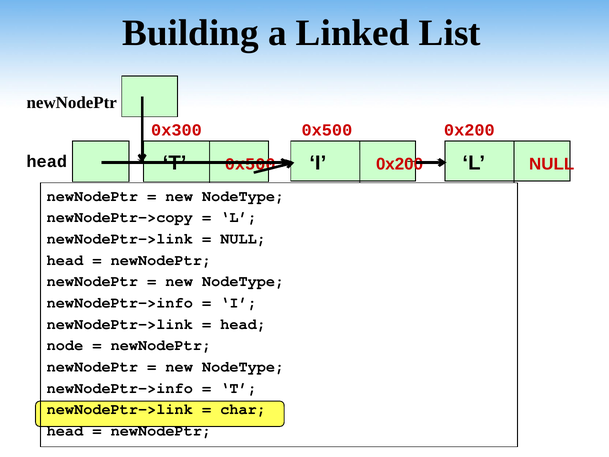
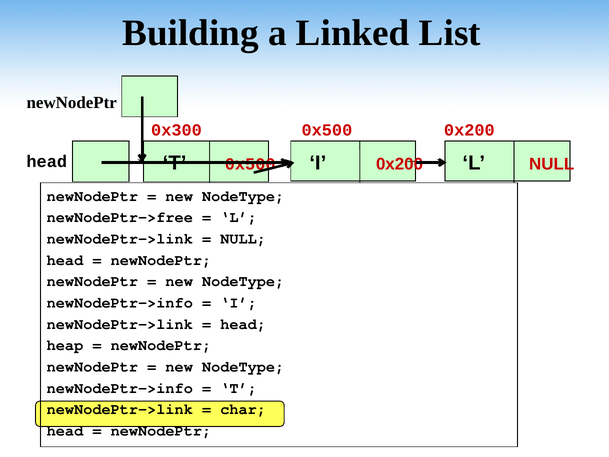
newNodePtr->copy: newNodePtr->copy -> newNodePtr->free (120, 217)
node: node -> heap (65, 345)
